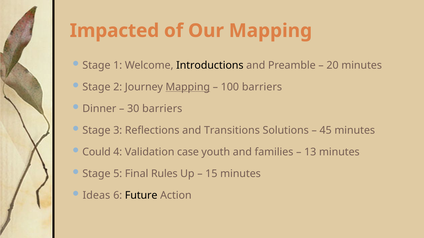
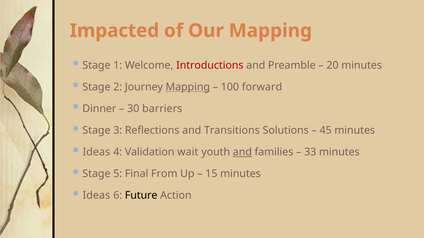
Introductions colour: black -> red (210, 65)
100 barriers: barriers -> forward (262, 87)
Could: Could -> Ideas (96, 152)
case: case -> wait (188, 152)
and underline: none -> present (242, 152)
13: 13 -> 33 (310, 152)
Rules: Rules -> From (164, 174)
